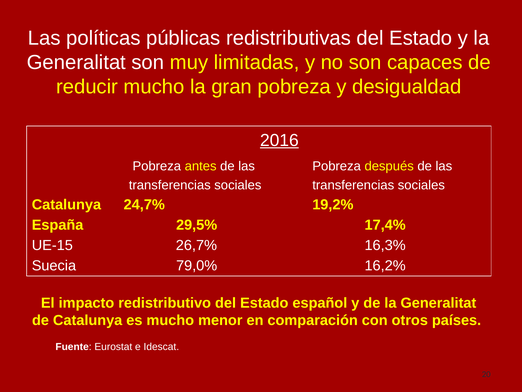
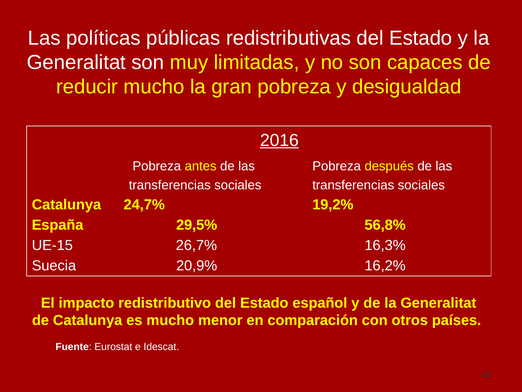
17,4%: 17,4% -> 56,8% (385, 225)
79,0%: 79,0% -> 20,9% (197, 265)
